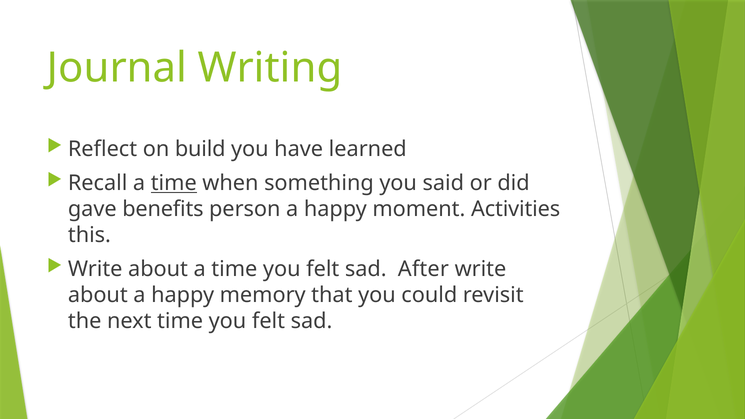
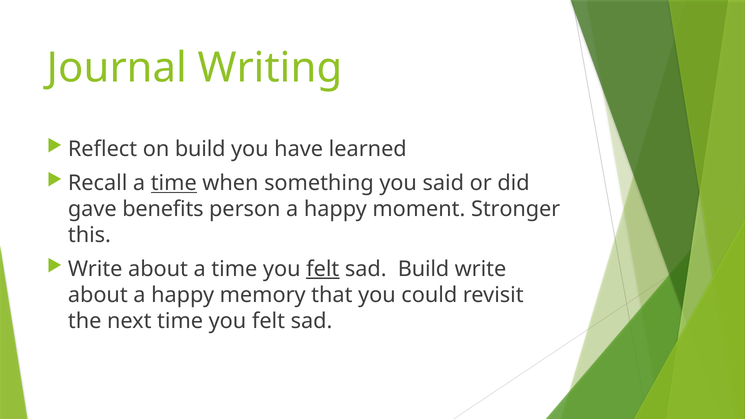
Activities: Activities -> Stronger (516, 209)
felt underline: none -> present (323, 269)
sad After: After -> Build (424, 269)
